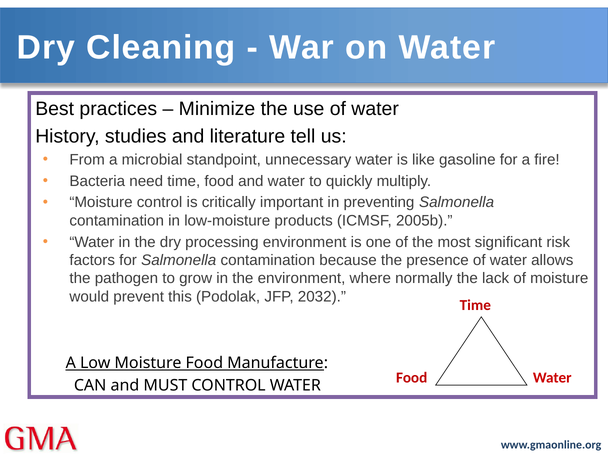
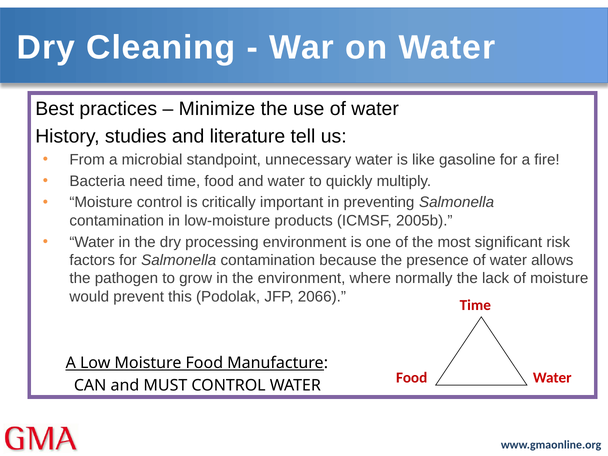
2032: 2032 -> 2066 (322, 297)
